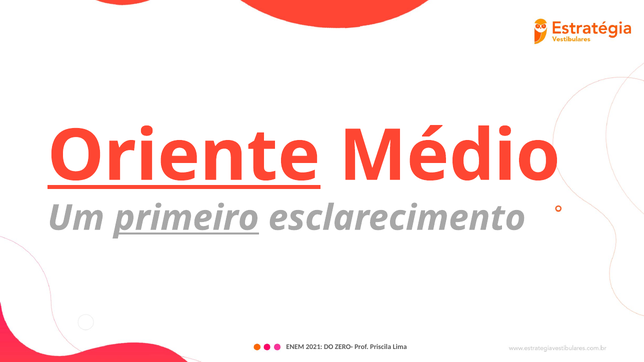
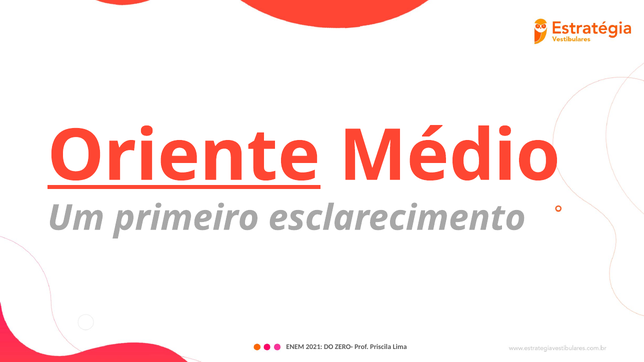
primeiro underline: present -> none (186, 218)
